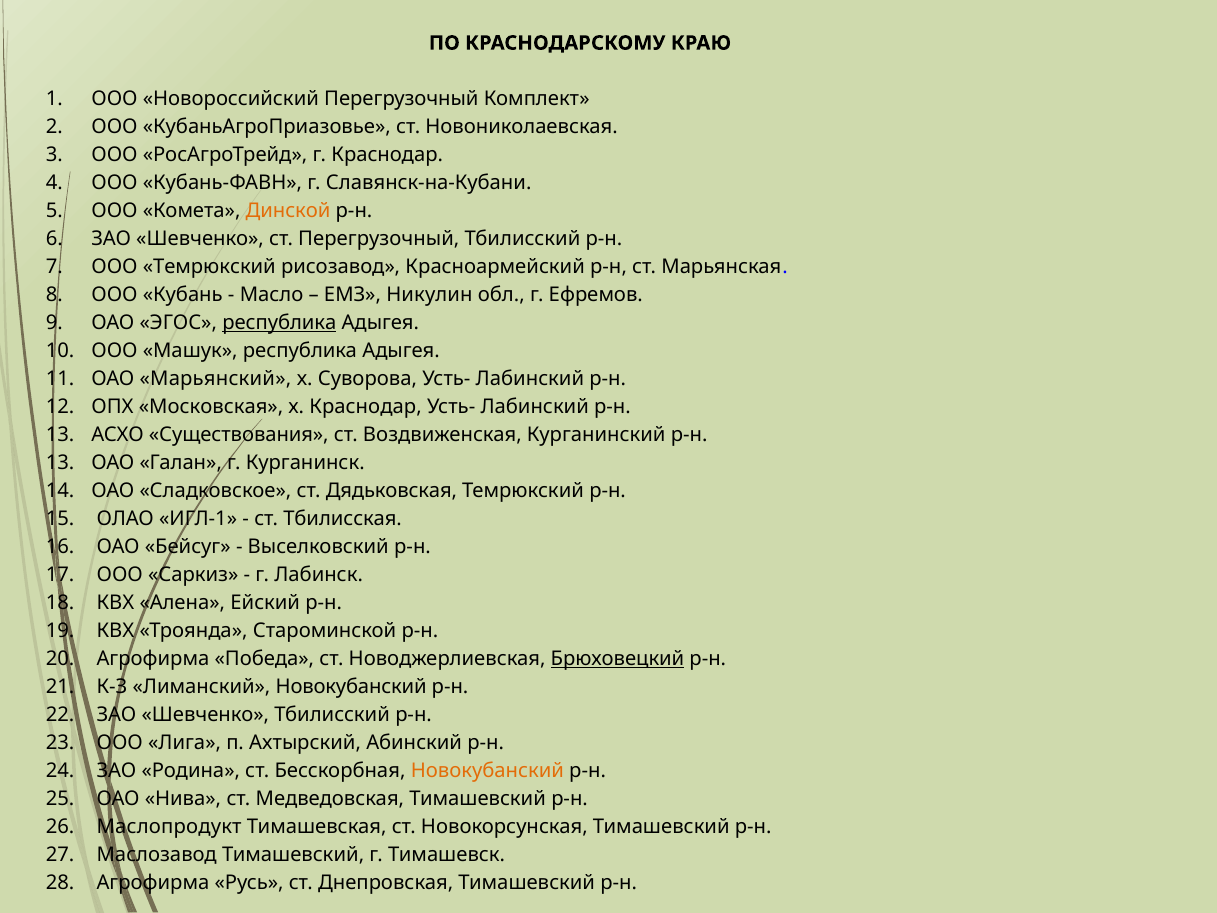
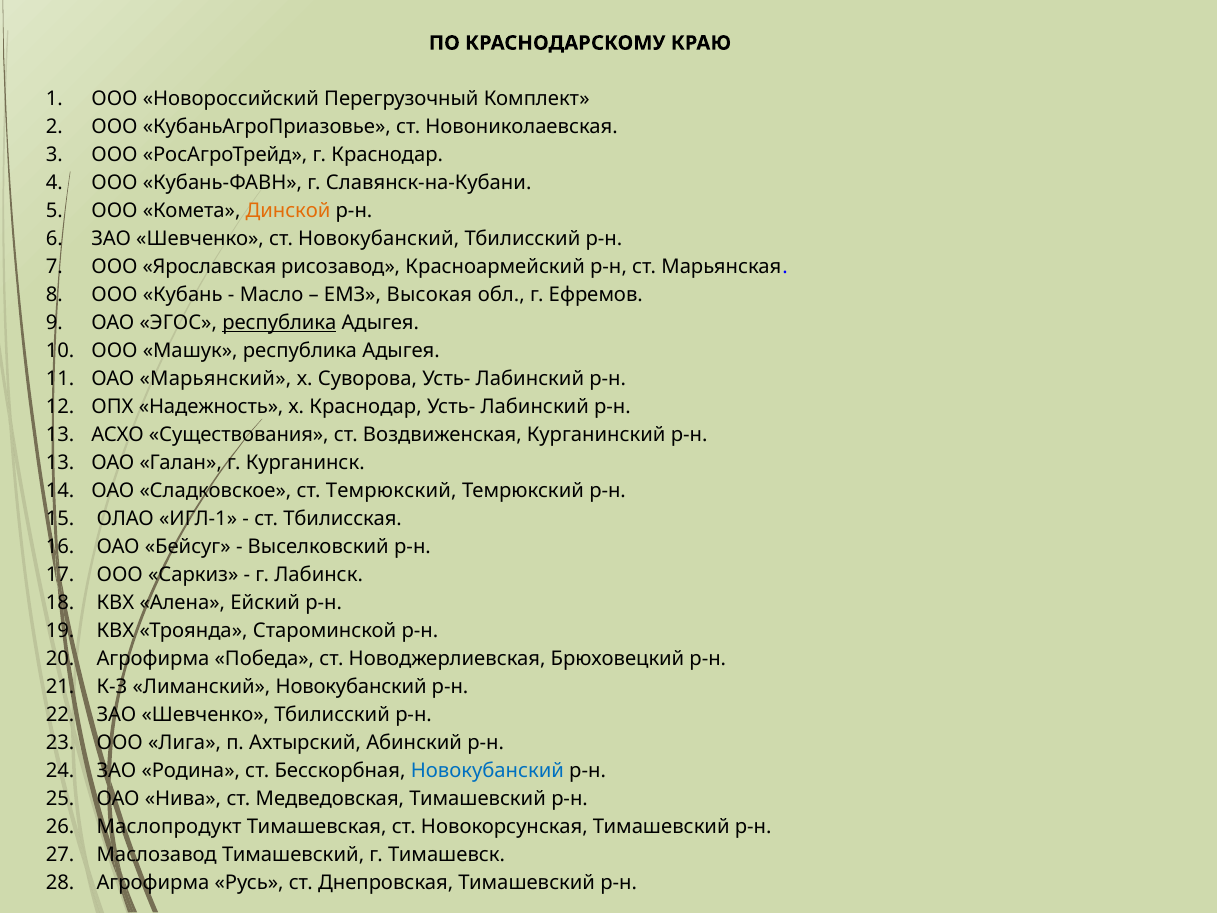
ст Перегрузочный: Перегрузочный -> Новокубанский (379, 239)
ООО Темрюкский: Темрюкский -> Ярославская (209, 267)
Никулин: Никулин -> Высокая (429, 295)
Московская: Московская -> Надежность (211, 407)
ст Дядьковская: Дядьковская -> Темрюкский (391, 491)
Брюховецкий underline: present -> none (618, 659)
Новокубанский colour: orange -> blue (487, 771)
